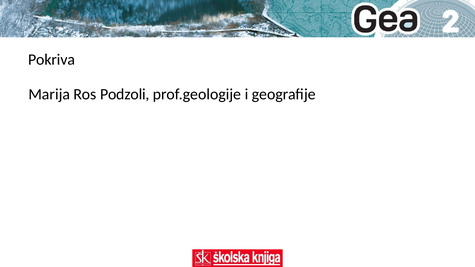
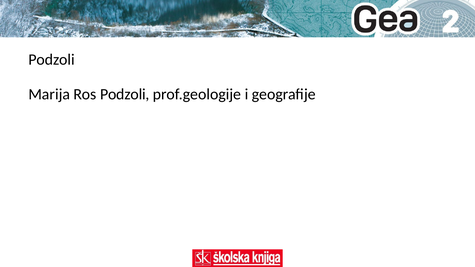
Pokriva: Pokriva -> Podzoli (52, 60)
